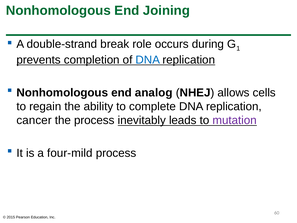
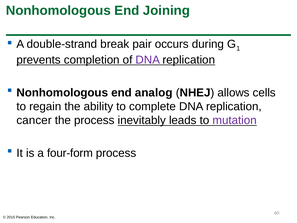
role: role -> pair (142, 44)
DNA colour: blue -> purple (148, 60)
four-mild: four-mild -> four-form (70, 153)
